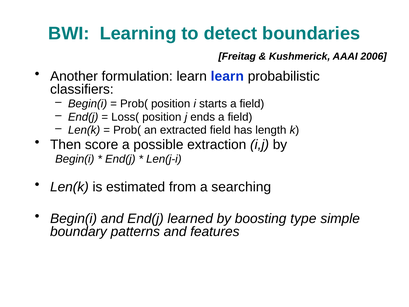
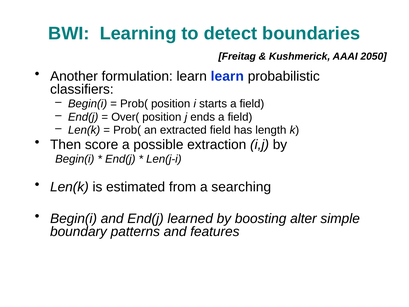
2006: 2006 -> 2050 (374, 57)
Loss(: Loss( -> Over( (125, 117)
type: type -> alter (303, 218)
